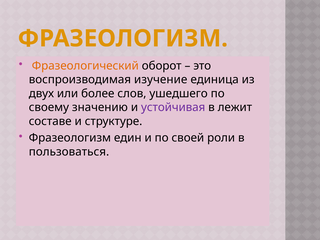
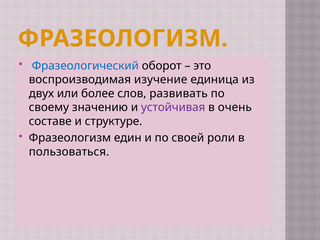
Фразеологический colour: orange -> blue (85, 66)
ушедшего: ушедшего -> развивать (179, 93)
лежит: лежит -> очень (235, 107)
